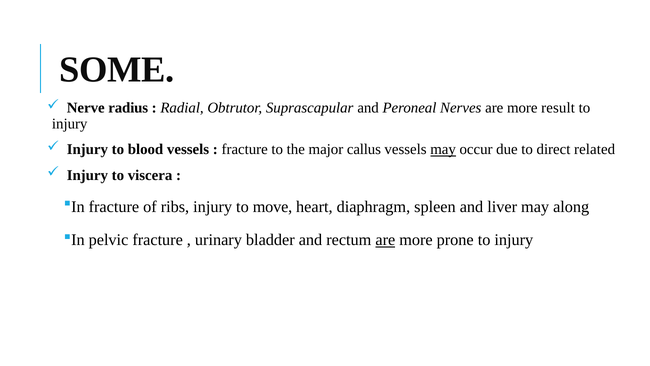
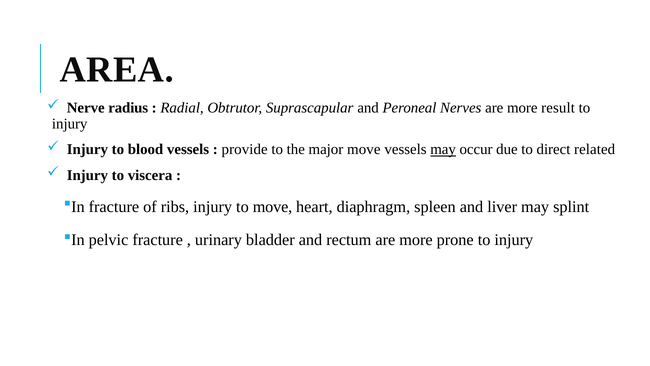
SOME: SOME -> AREA (117, 70)
fracture: fracture -> provide (245, 149)
major callus: callus -> move (364, 149)
along: along -> splint (571, 206)
are underline: present -> none (385, 240)
